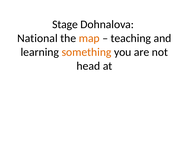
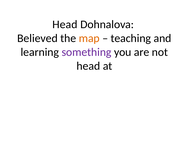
Stage: Stage -> Head (65, 24)
National: National -> Believed (37, 38)
something colour: orange -> purple (86, 52)
